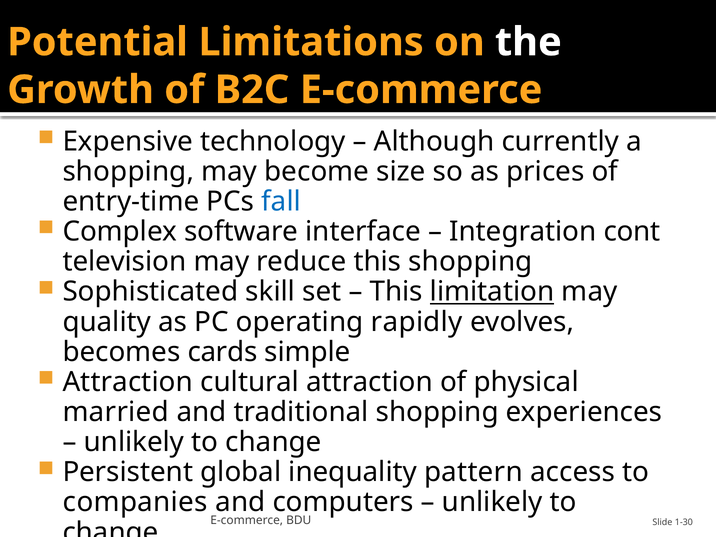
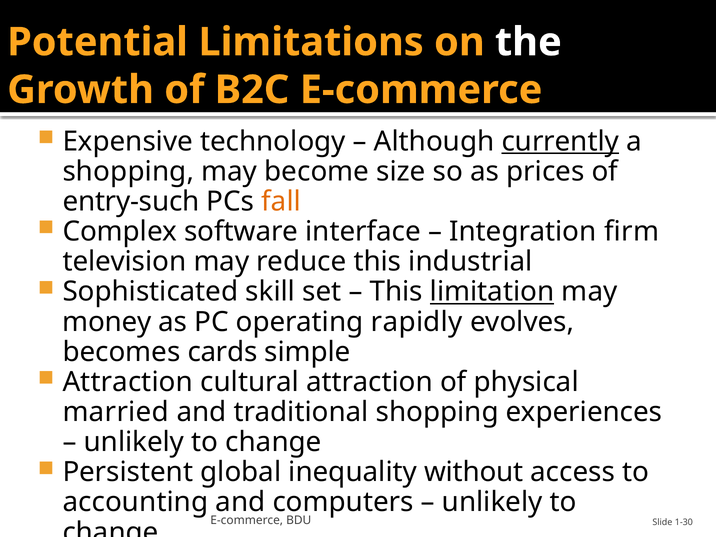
currently underline: none -> present (560, 141)
entry-time: entry-time -> entry-such (131, 202)
fall colour: blue -> orange (281, 202)
cont: cont -> firm (632, 232)
this shopping: shopping -> industrial (471, 262)
quality: quality -> money (107, 322)
pattern: pattern -> without (474, 472)
companies: companies -> accounting (135, 502)
